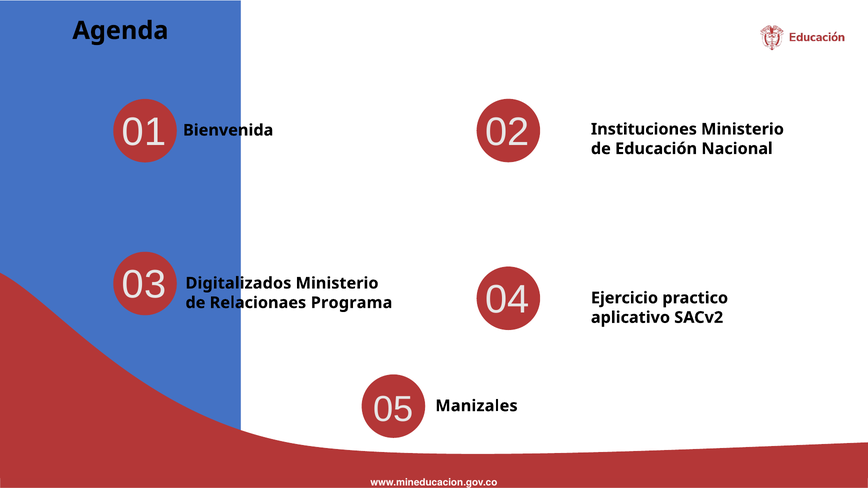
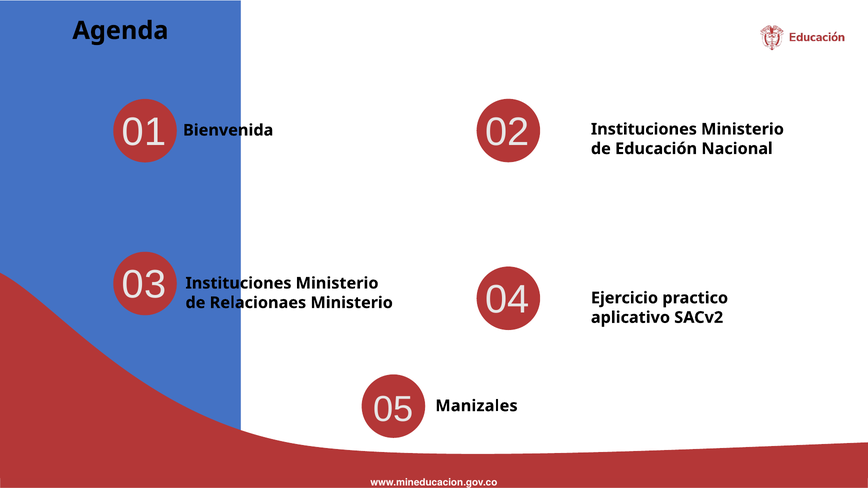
Digitalizados: Digitalizados -> Instituciones (238, 283)
Relacionaes Programa: Programa -> Ministerio (352, 303)
